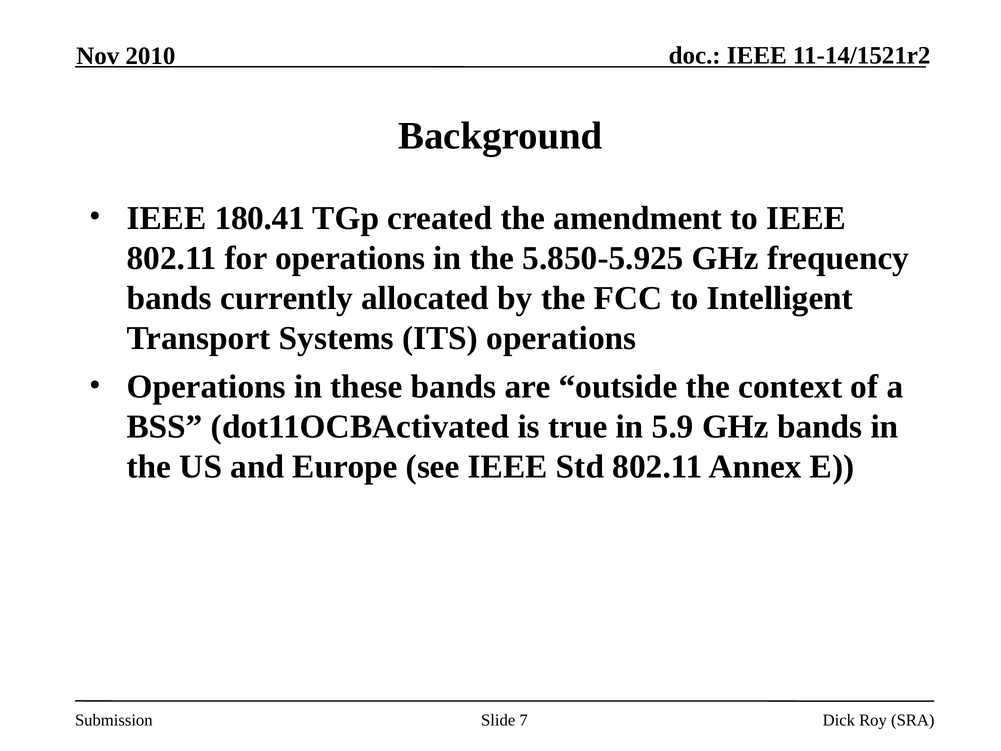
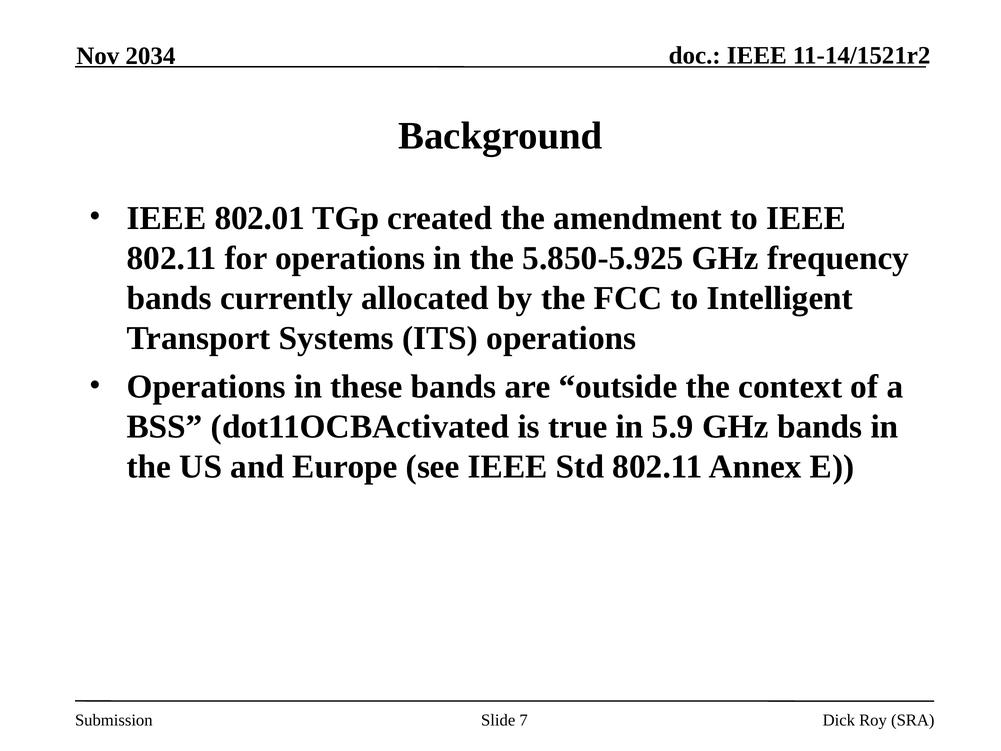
2010: 2010 -> 2034 (151, 56)
180.41: 180.41 -> 802.01 (260, 218)
